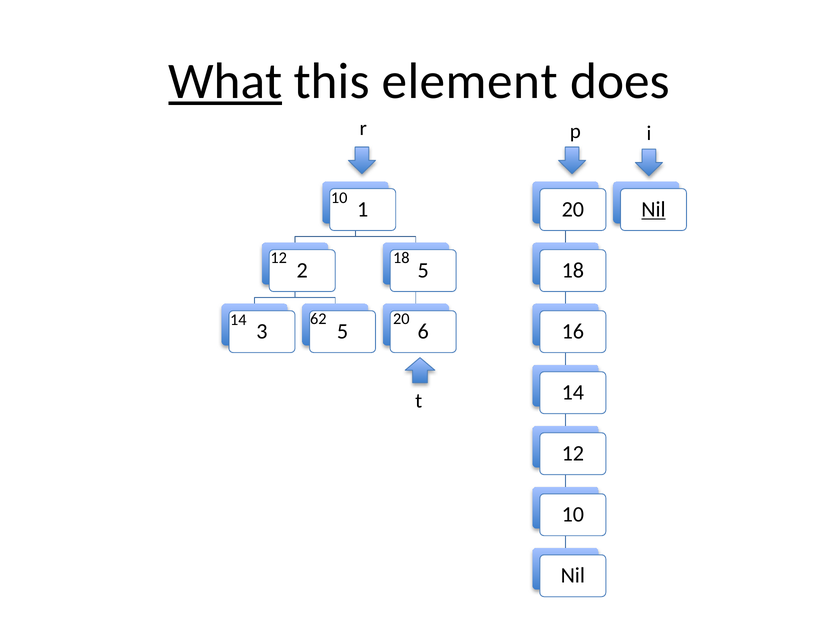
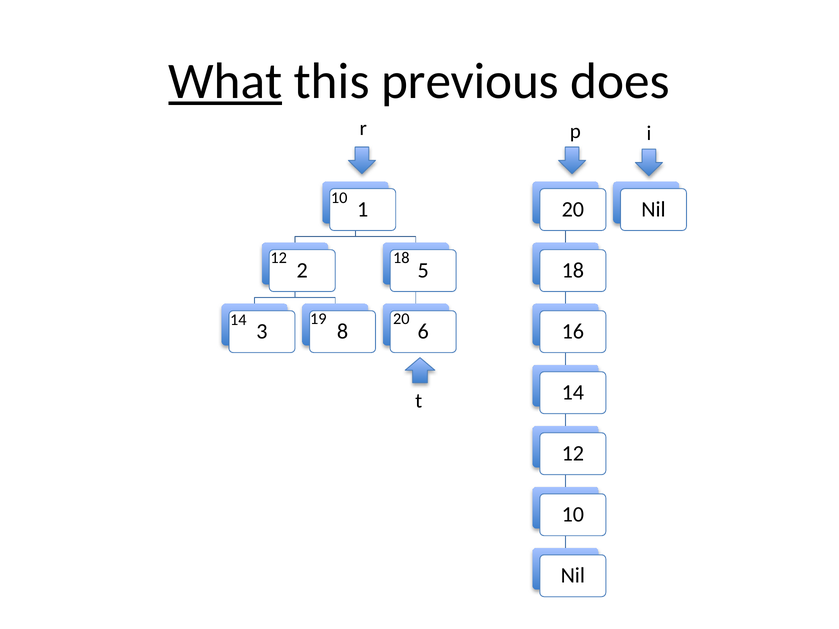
element: element -> previous (470, 81)
Nil underline: present -> none (653, 210)
62: 62 -> 19 (318, 319)
3 5: 5 -> 8 (343, 332)
